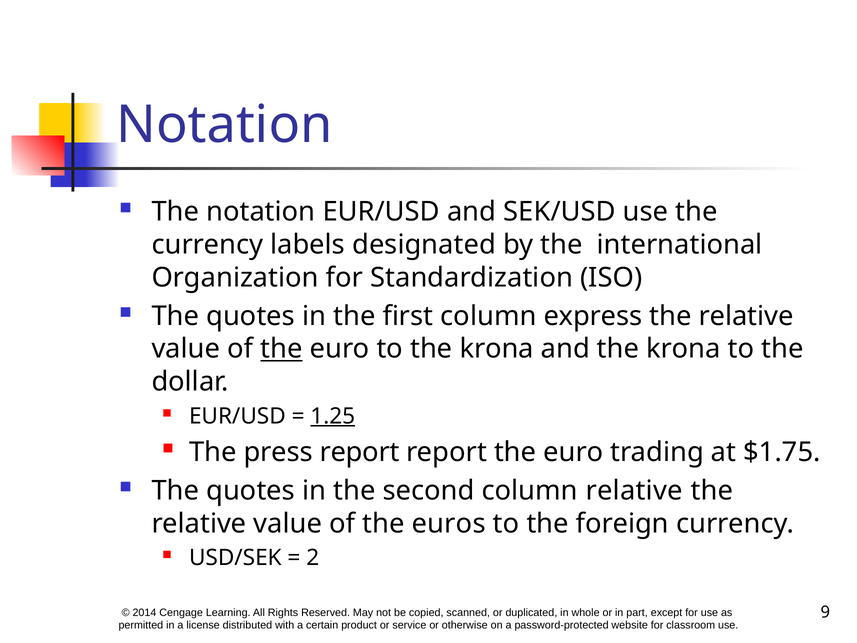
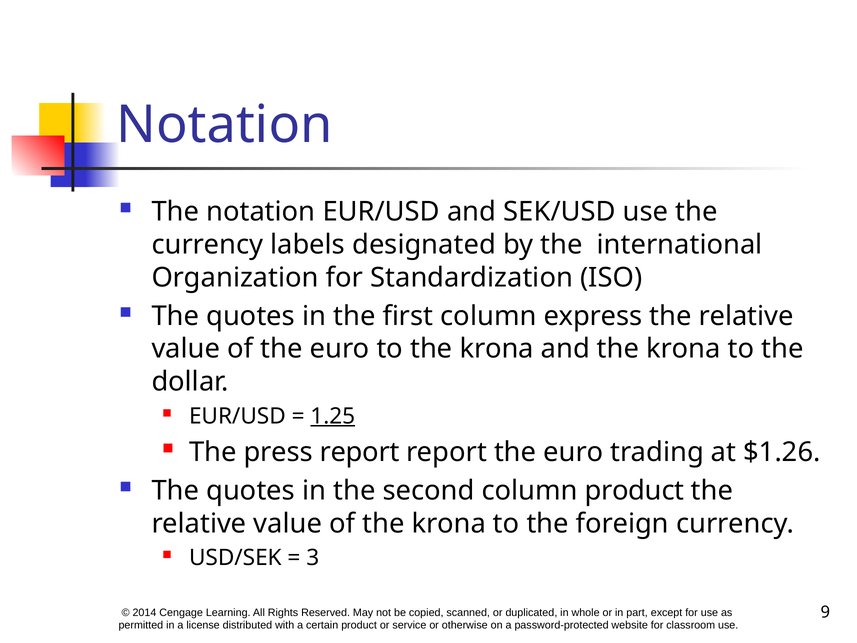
the underline: present -> none (281, 349)
$1.75: $1.75 -> $1.26 (782, 452)
column relative: relative -> product (634, 491)
of the euros: euros -> krona (449, 523)
2: 2 -> 3 (313, 558)
